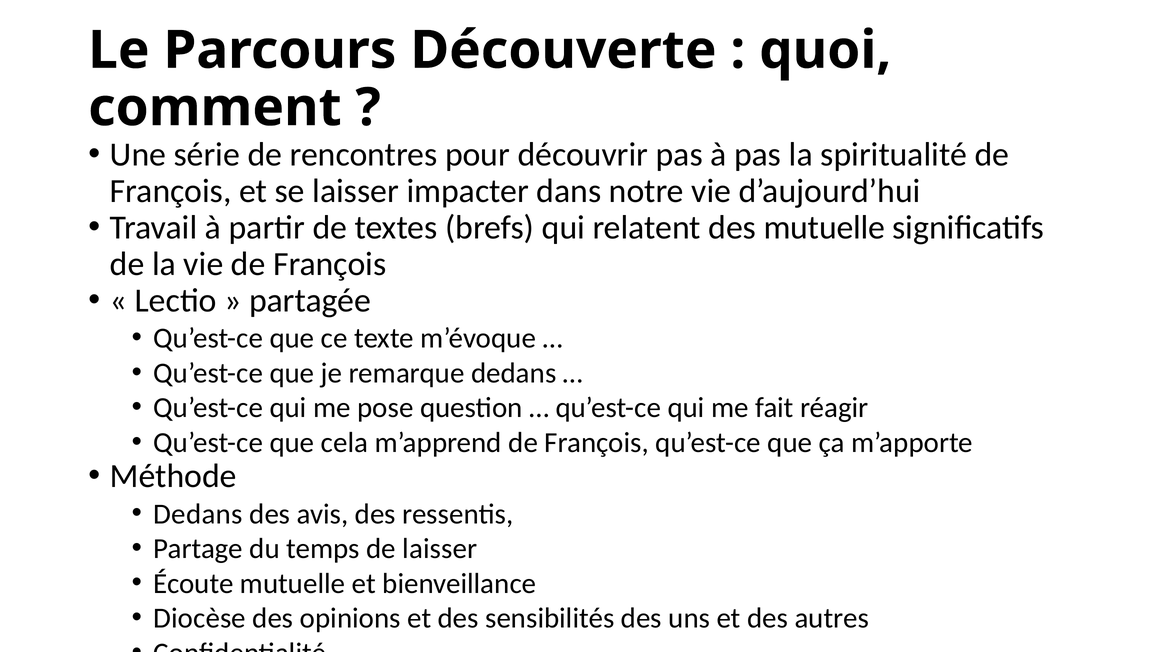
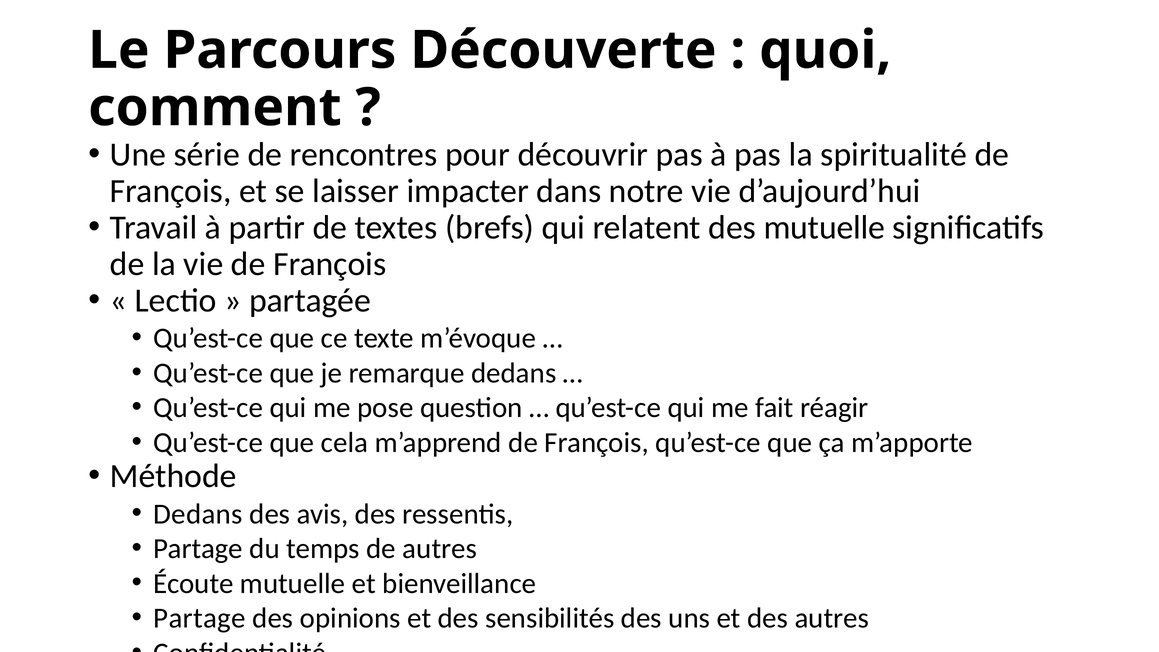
de laisser: laisser -> autres (440, 549)
Diocèse: Diocèse -> Partage (199, 618)
